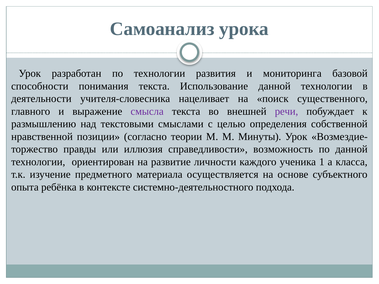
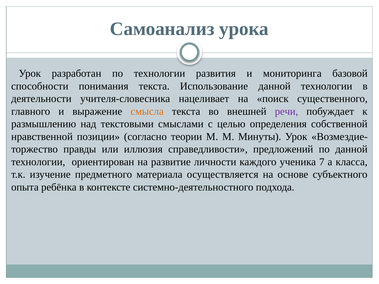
смысла colour: purple -> orange (147, 111)
возможность: возможность -> предложений (283, 149)
1: 1 -> 7 (322, 162)
